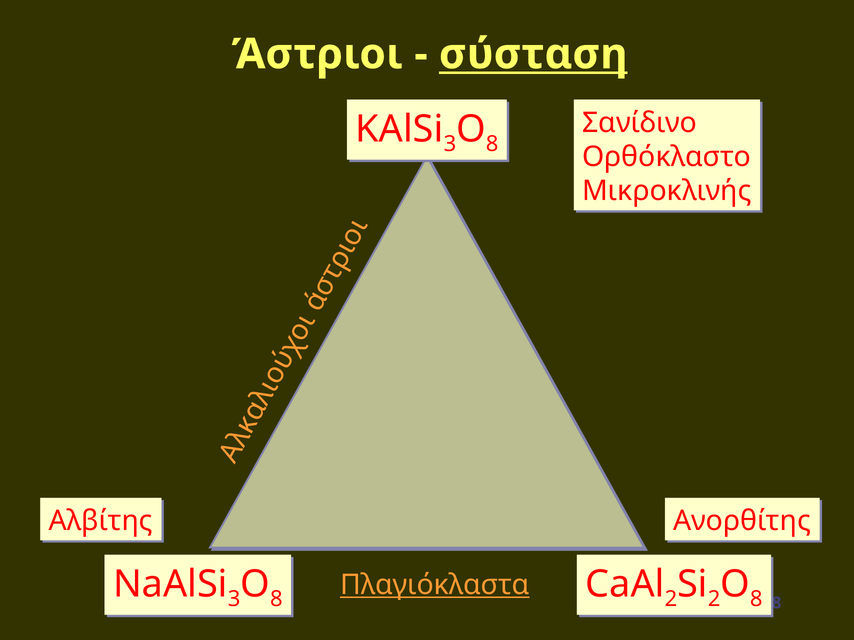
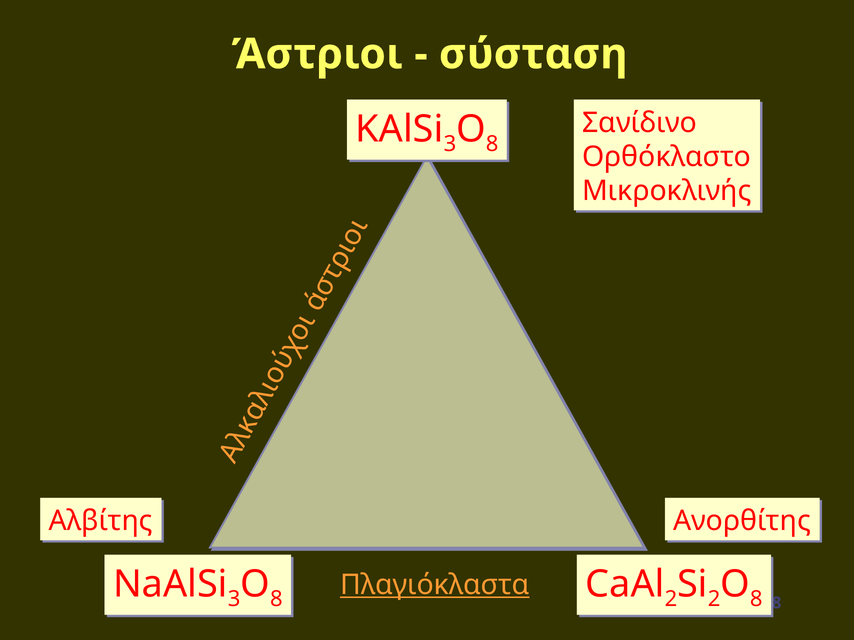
σύσταση underline: present -> none (533, 54)
